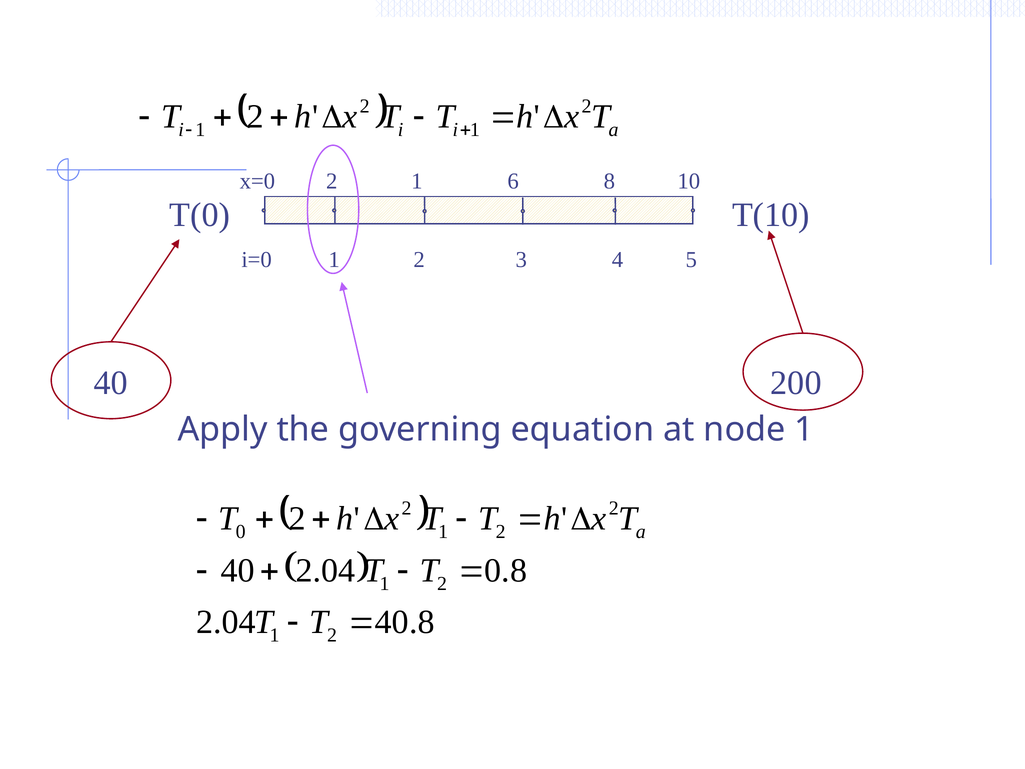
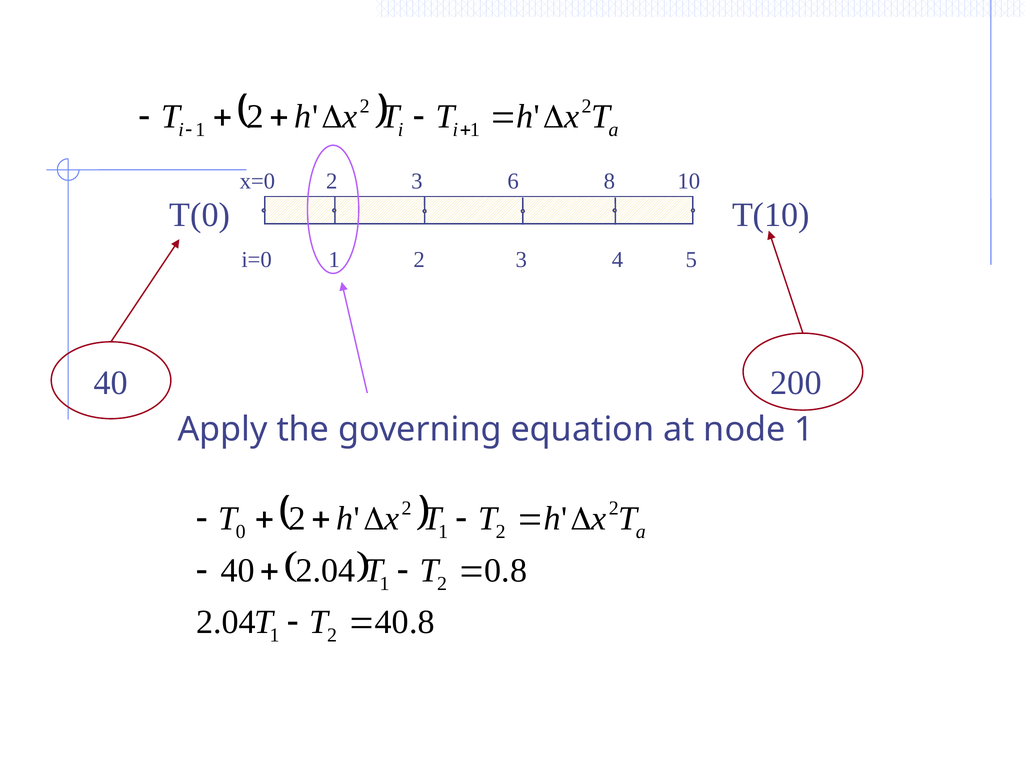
x=0 2 1: 1 -> 3 (417, 181)
